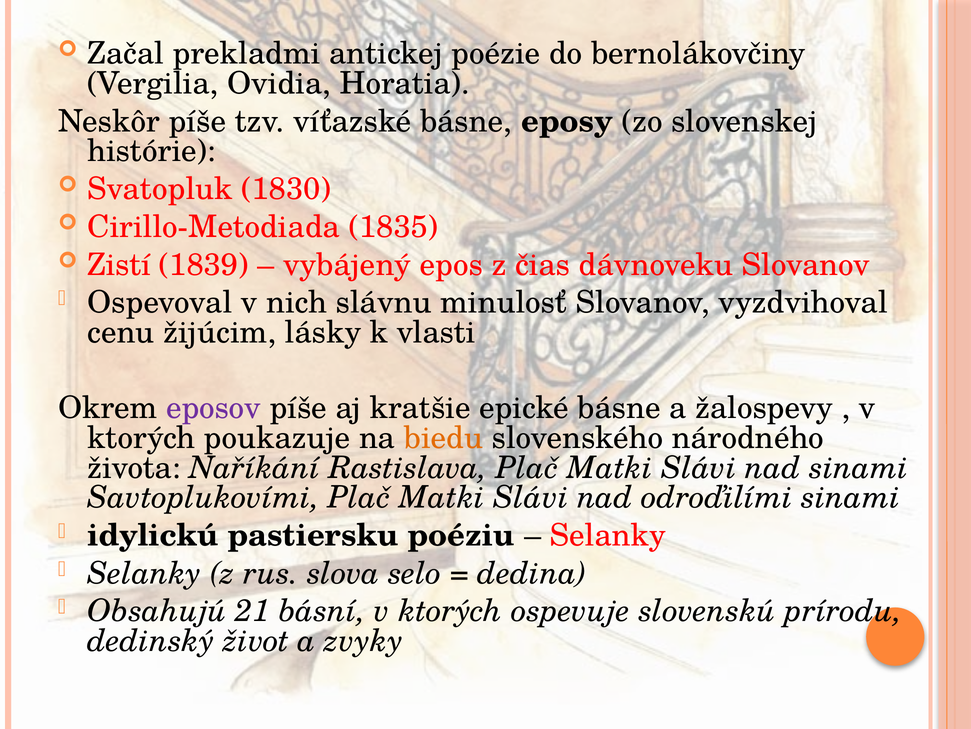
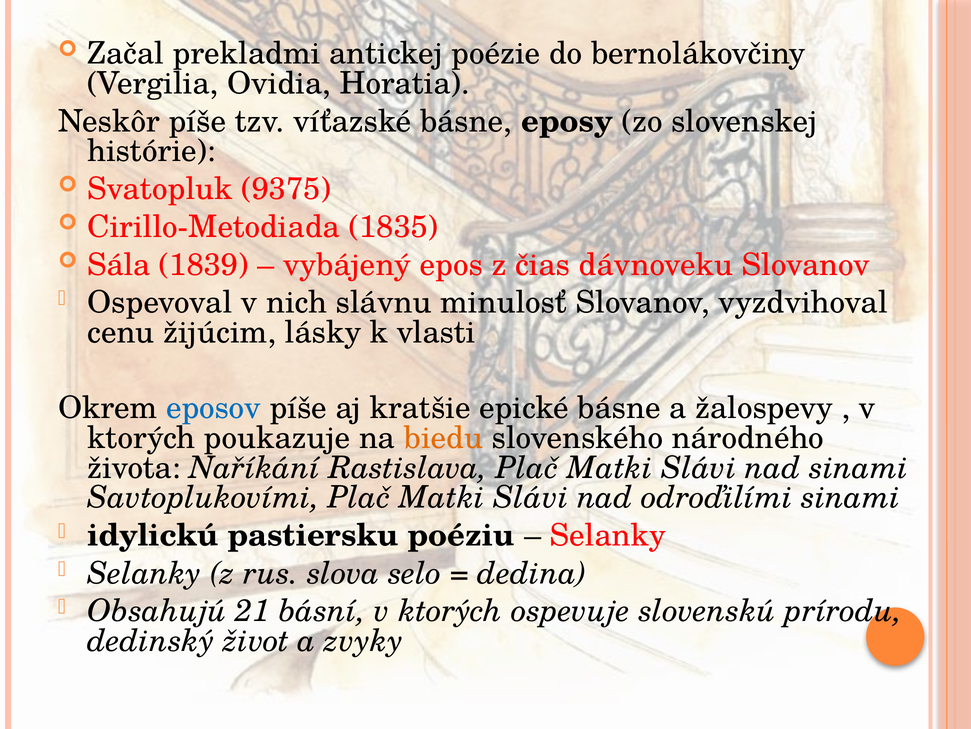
1830: 1830 -> 9375 (286, 189)
Zistí: Zistí -> Sála (119, 265)
eposov colour: purple -> blue (214, 408)
